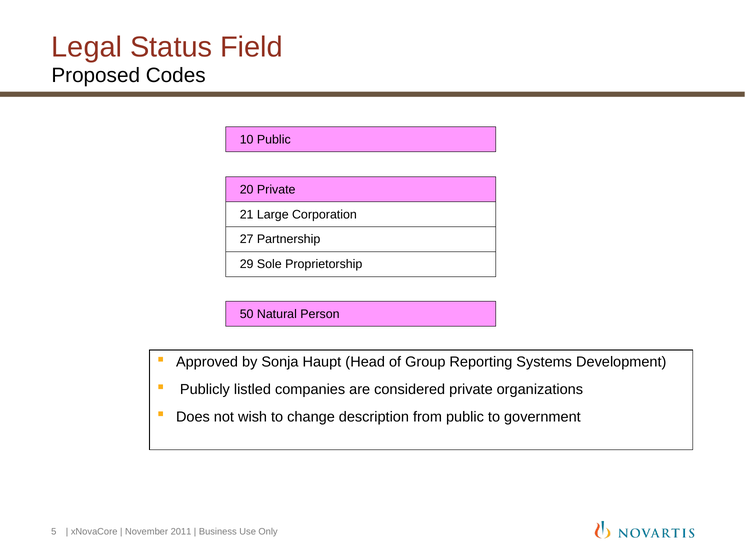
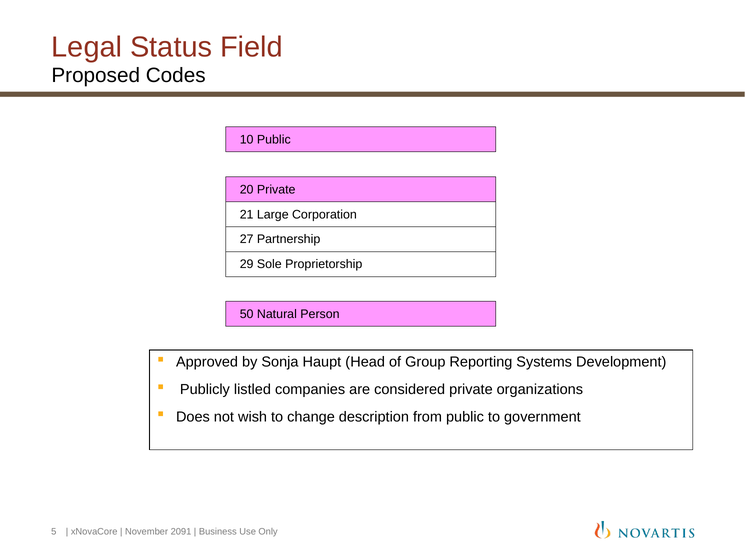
2011: 2011 -> 2091 (181, 532)
